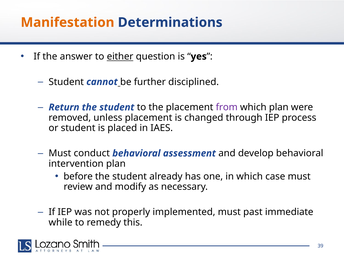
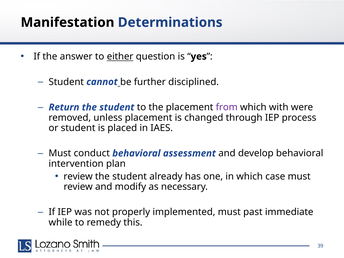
Manifestation colour: orange -> black (67, 22)
which plan: plan -> with (279, 107)
before: before -> review (78, 176)
